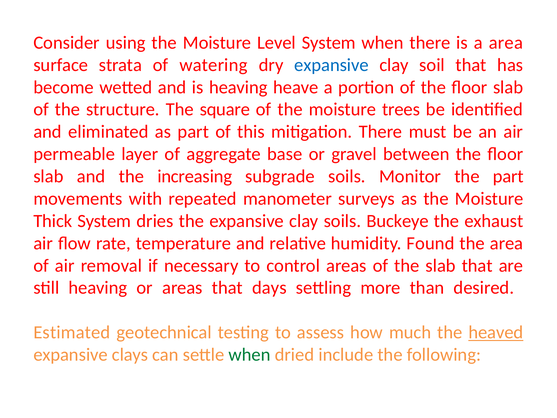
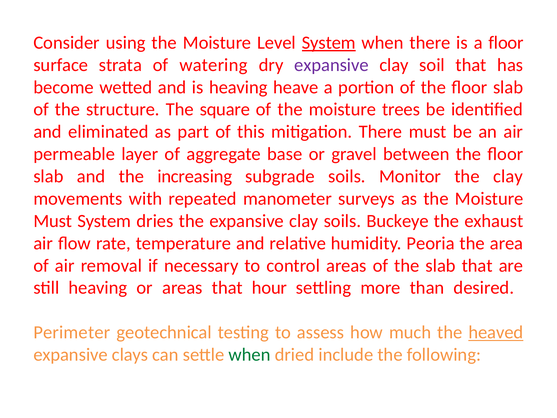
System underline: none -> present (329, 43)
a area: area -> floor (506, 43)
expansive colour: blue -> purple (331, 65)
the part: part -> clay (508, 176)
Thick: Thick -> Must (53, 221)
Found: Found -> Peoria (431, 243)
days: days -> hour (269, 288)
Estimated: Estimated -> Perimeter (72, 332)
